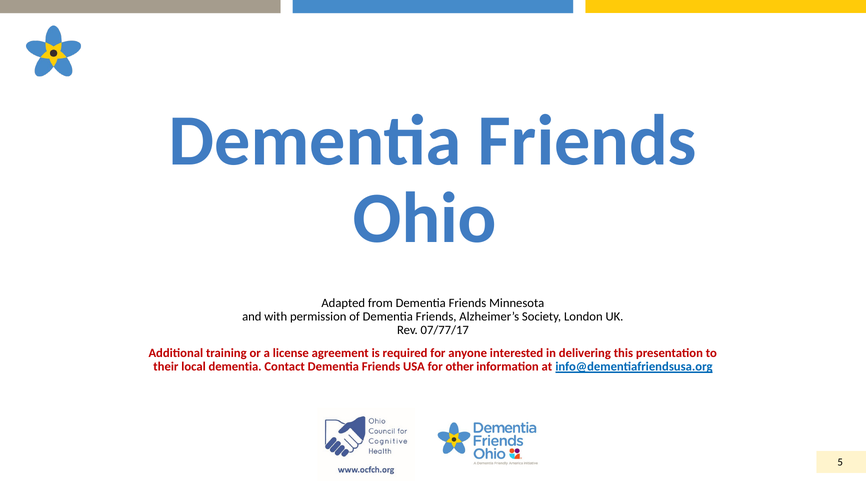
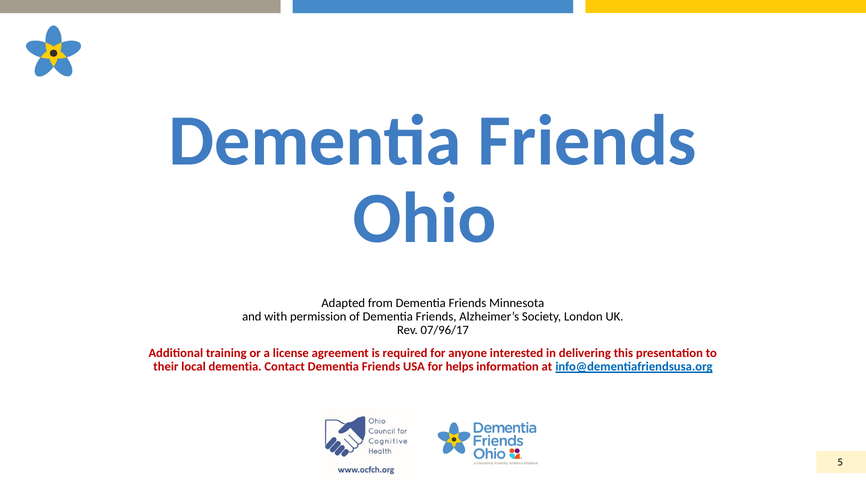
07/77/17: 07/77/17 -> 07/96/17 (445, 330)
other: other -> helps (460, 367)
